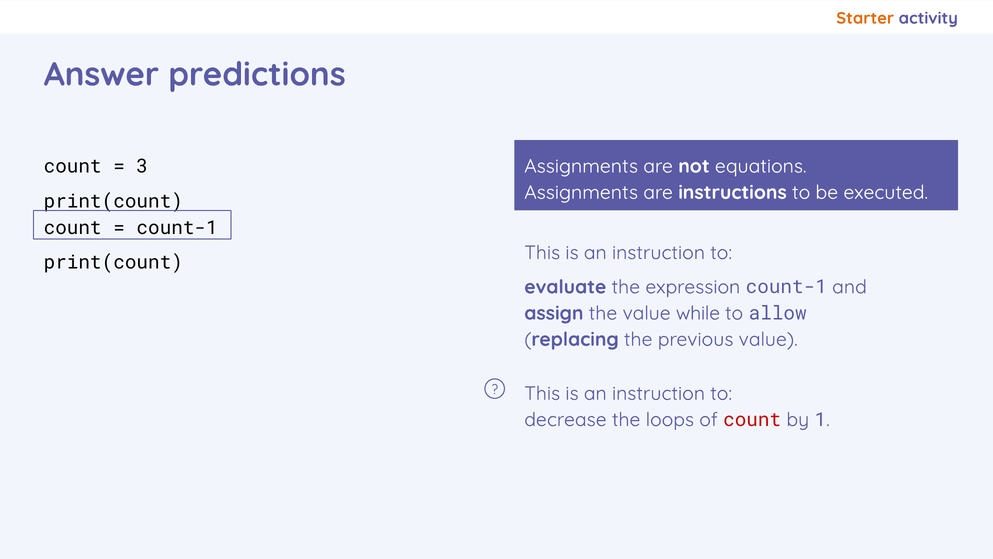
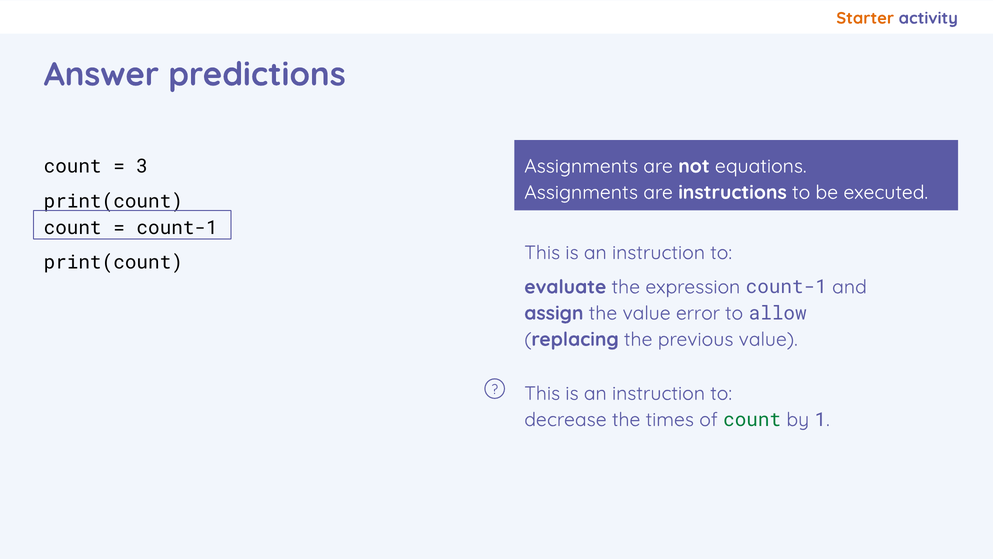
while: while -> error (698, 313)
loops: loops -> times (670, 419)
count colour: red -> green (752, 419)
